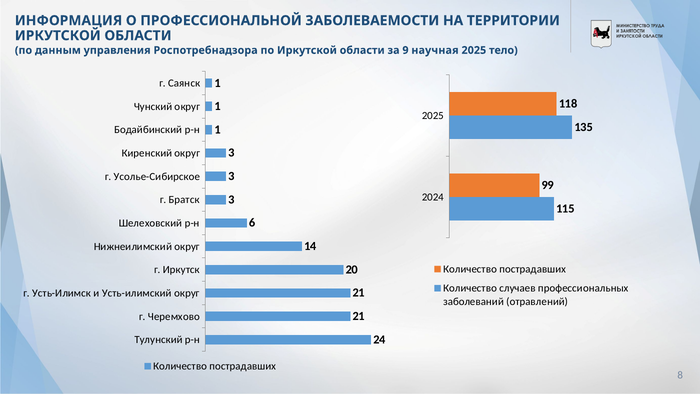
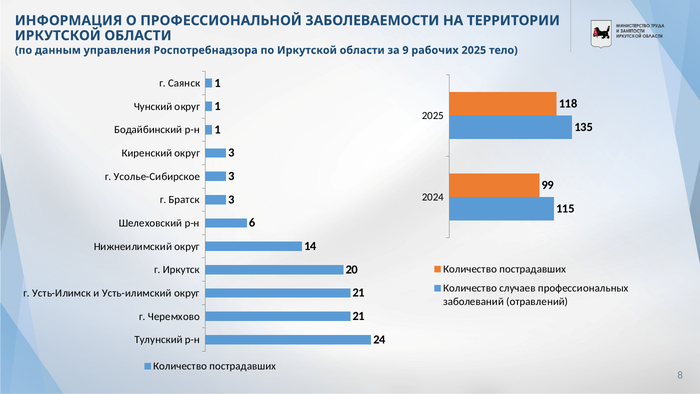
научная: научная -> рабочих (435, 50)
